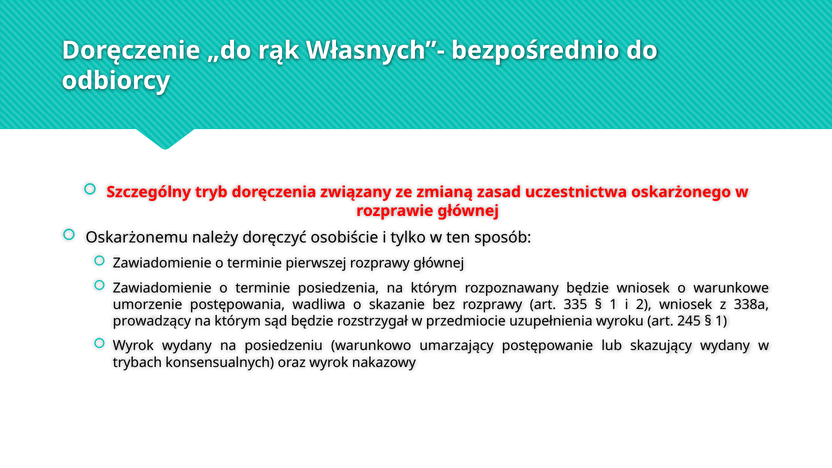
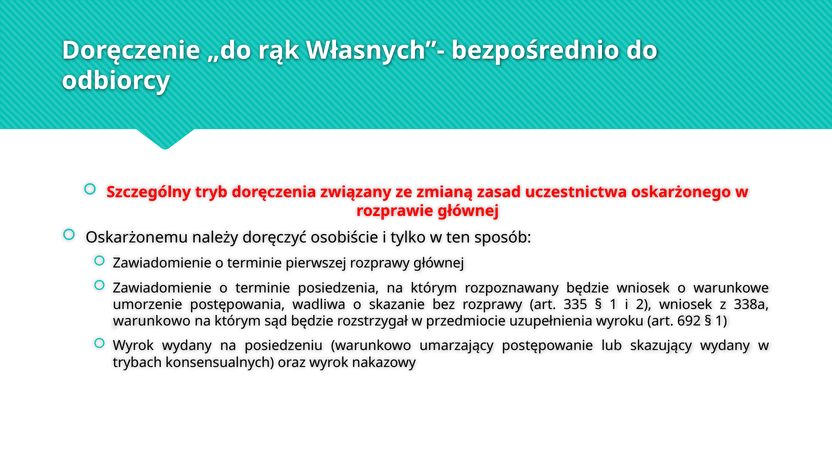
prowadzący: prowadzący -> warunkowo (152, 321)
245: 245 -> 692 (689, 321)
